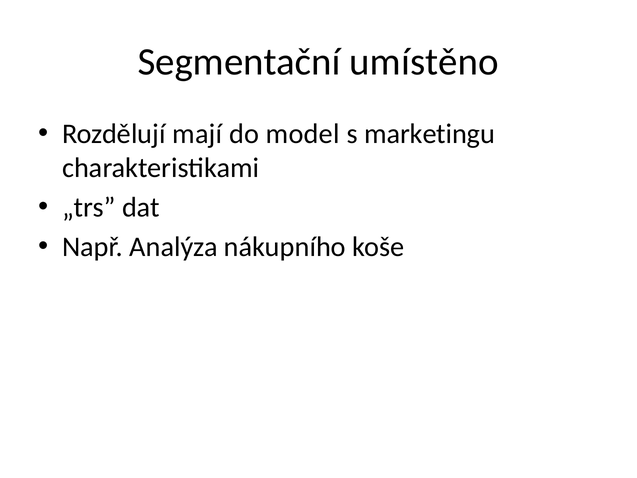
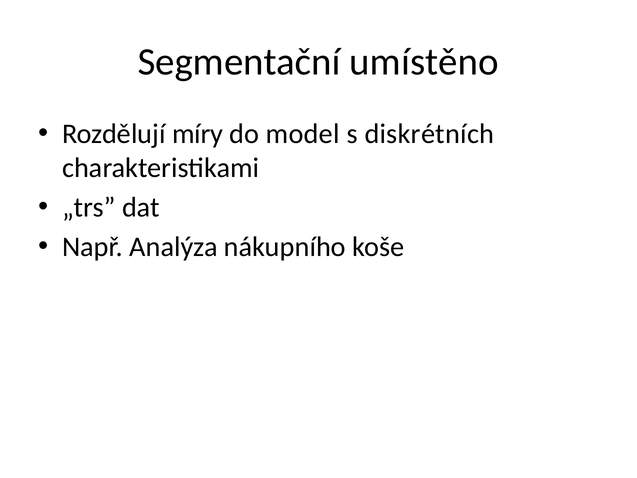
mají: mají -> míry (198, 134)
marketingu: marketingu -> diskrétních (429, 134)
